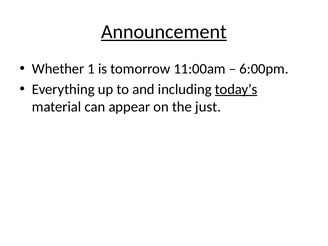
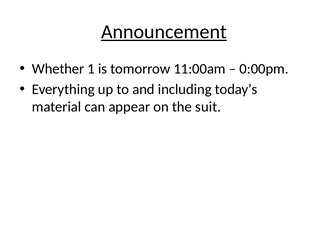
6:00pm: 6:00pm -> 0:00pm (264, 69)
today’s underline: present -> none (236, 89)
just: just -> suit (208, 107)
